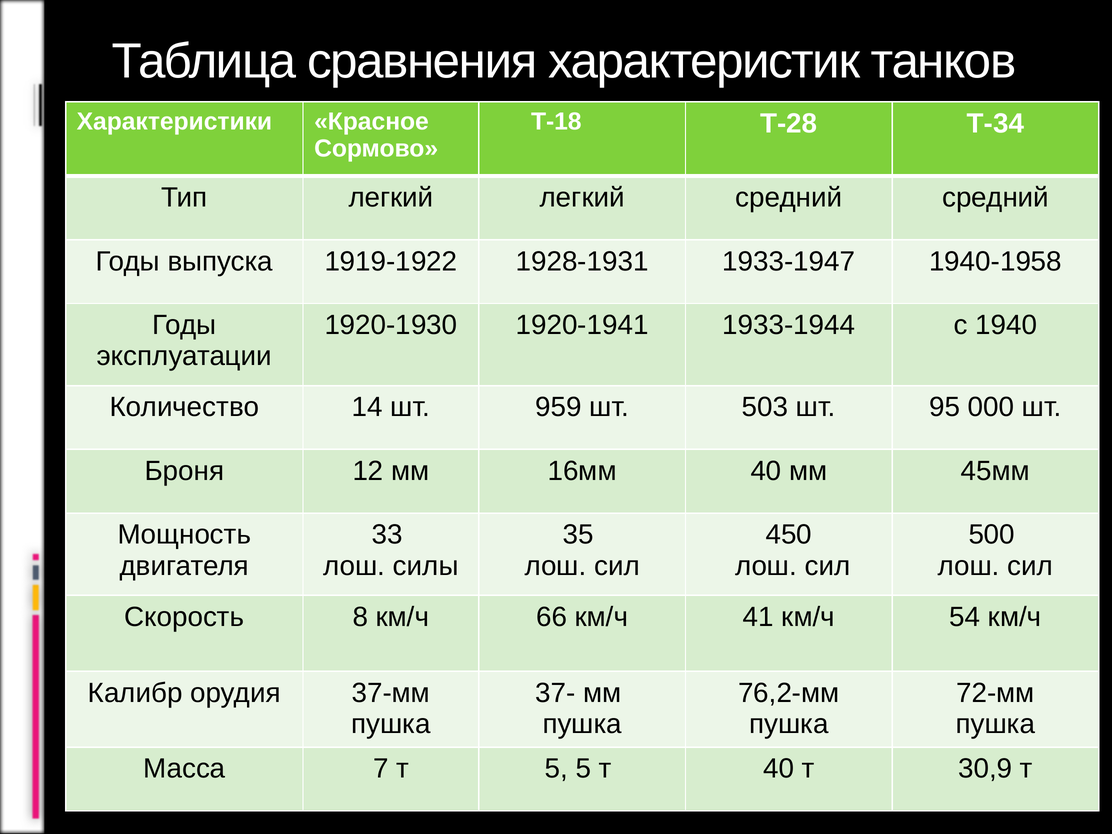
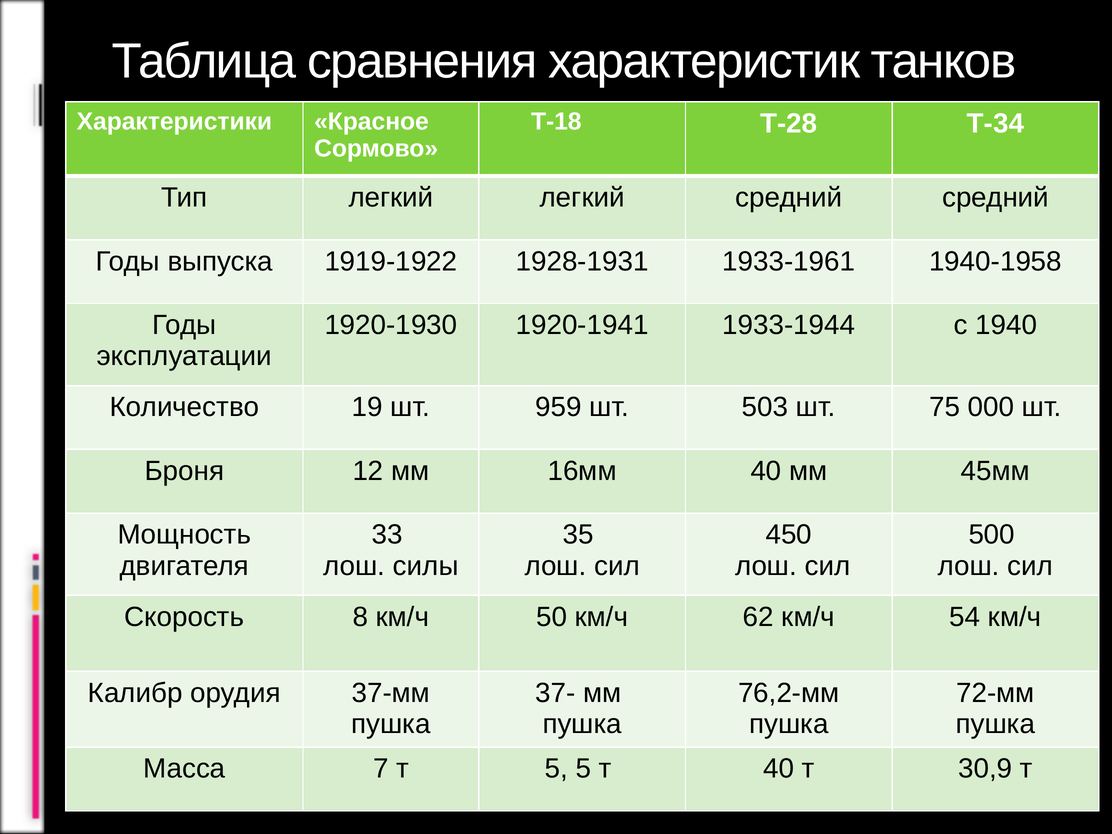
1933-1947: 1933-1947 -> 1933-1961 (789, 261)
14: 14 -> 19 (367, 407)
95: 95 -> 75 (945, 407)
66: 66 -> 50 (552, 617)
41: 41 -> 62 (758, 617)
